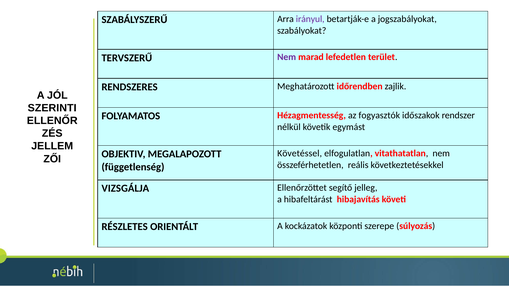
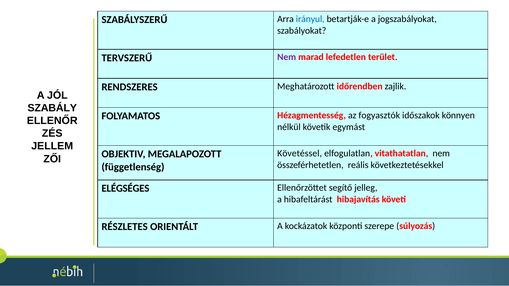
irányul colour: purple -> blue (310, 19)
SZERINTI: SZERINTI -> SZABÁLY (52, 108)
rendszer: rendszer -> könnyen (458, 115)
VIZSGÁLJA: VIZSGÁLJA -> ELÉGSÉGES (125, 189)
